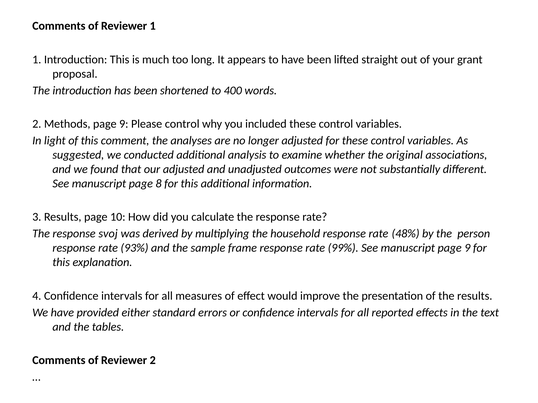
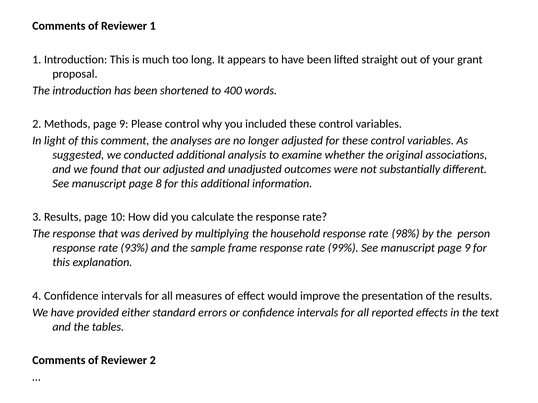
response svoj: svoj -> that (108, 234)
48%: 48% -> 98% (406, 234)
